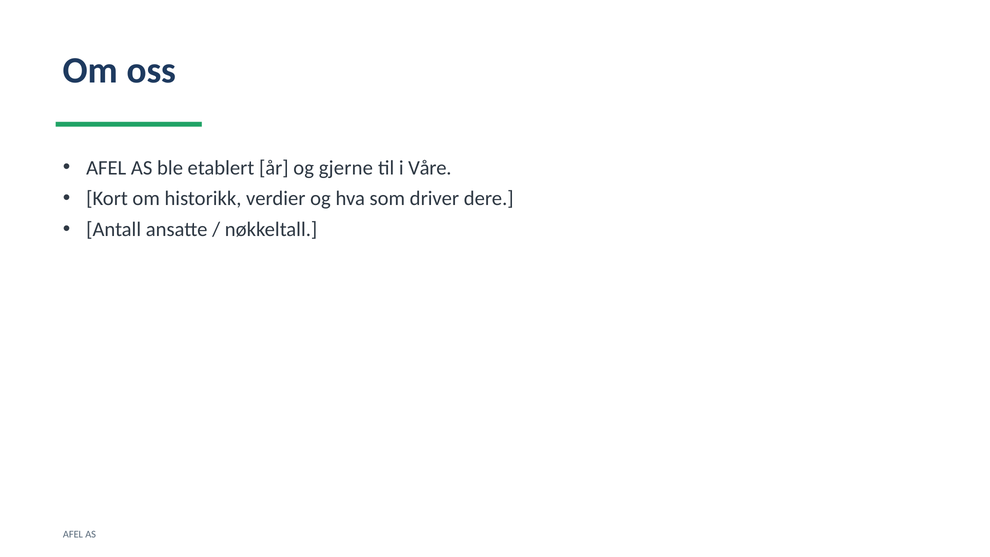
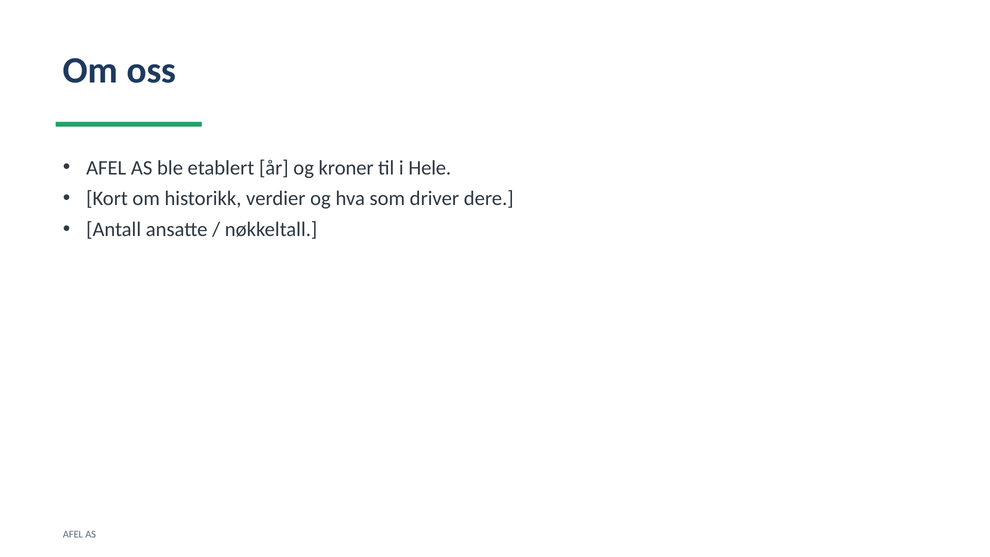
gjerne: gjerne -> kroner (346, 168)
Våre: Våre -> Hele (430, 168)
